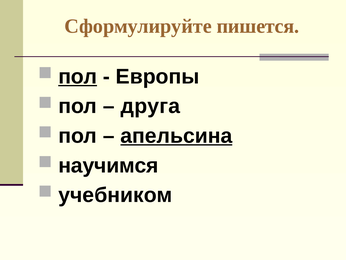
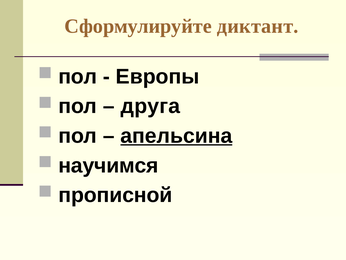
пишется: пишется -> диктант (258, 26)
пол underline: present -> none (78, 76)
учебником: учебником -> прописной (115, 195)
